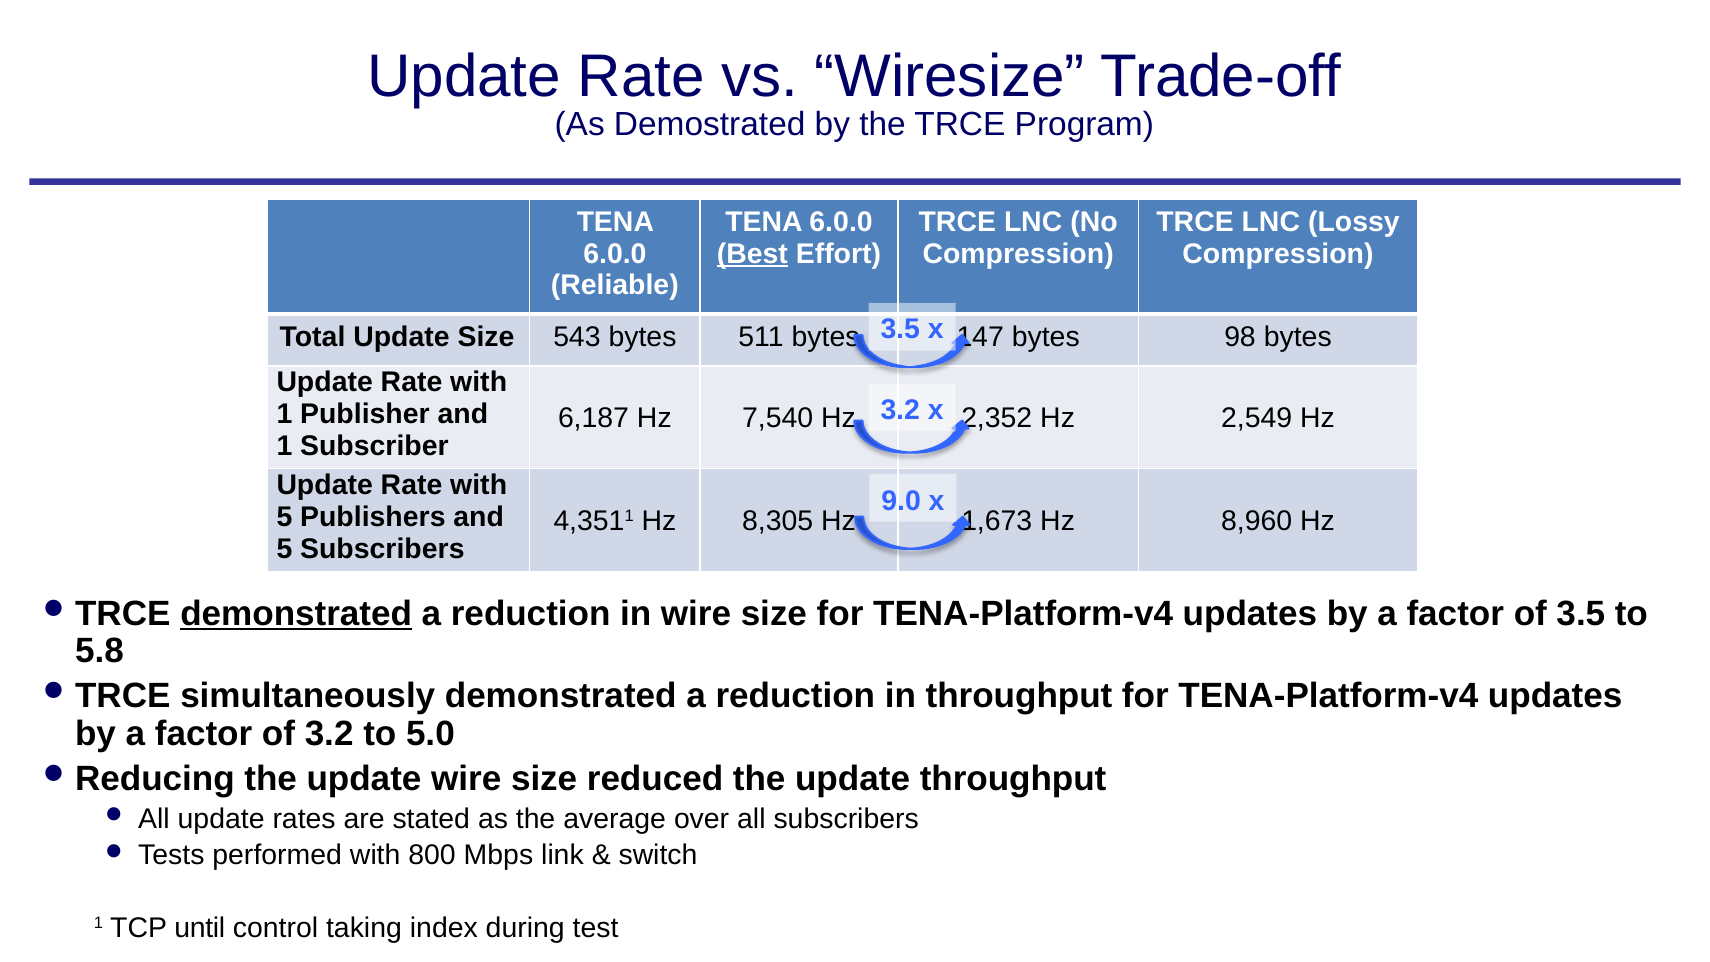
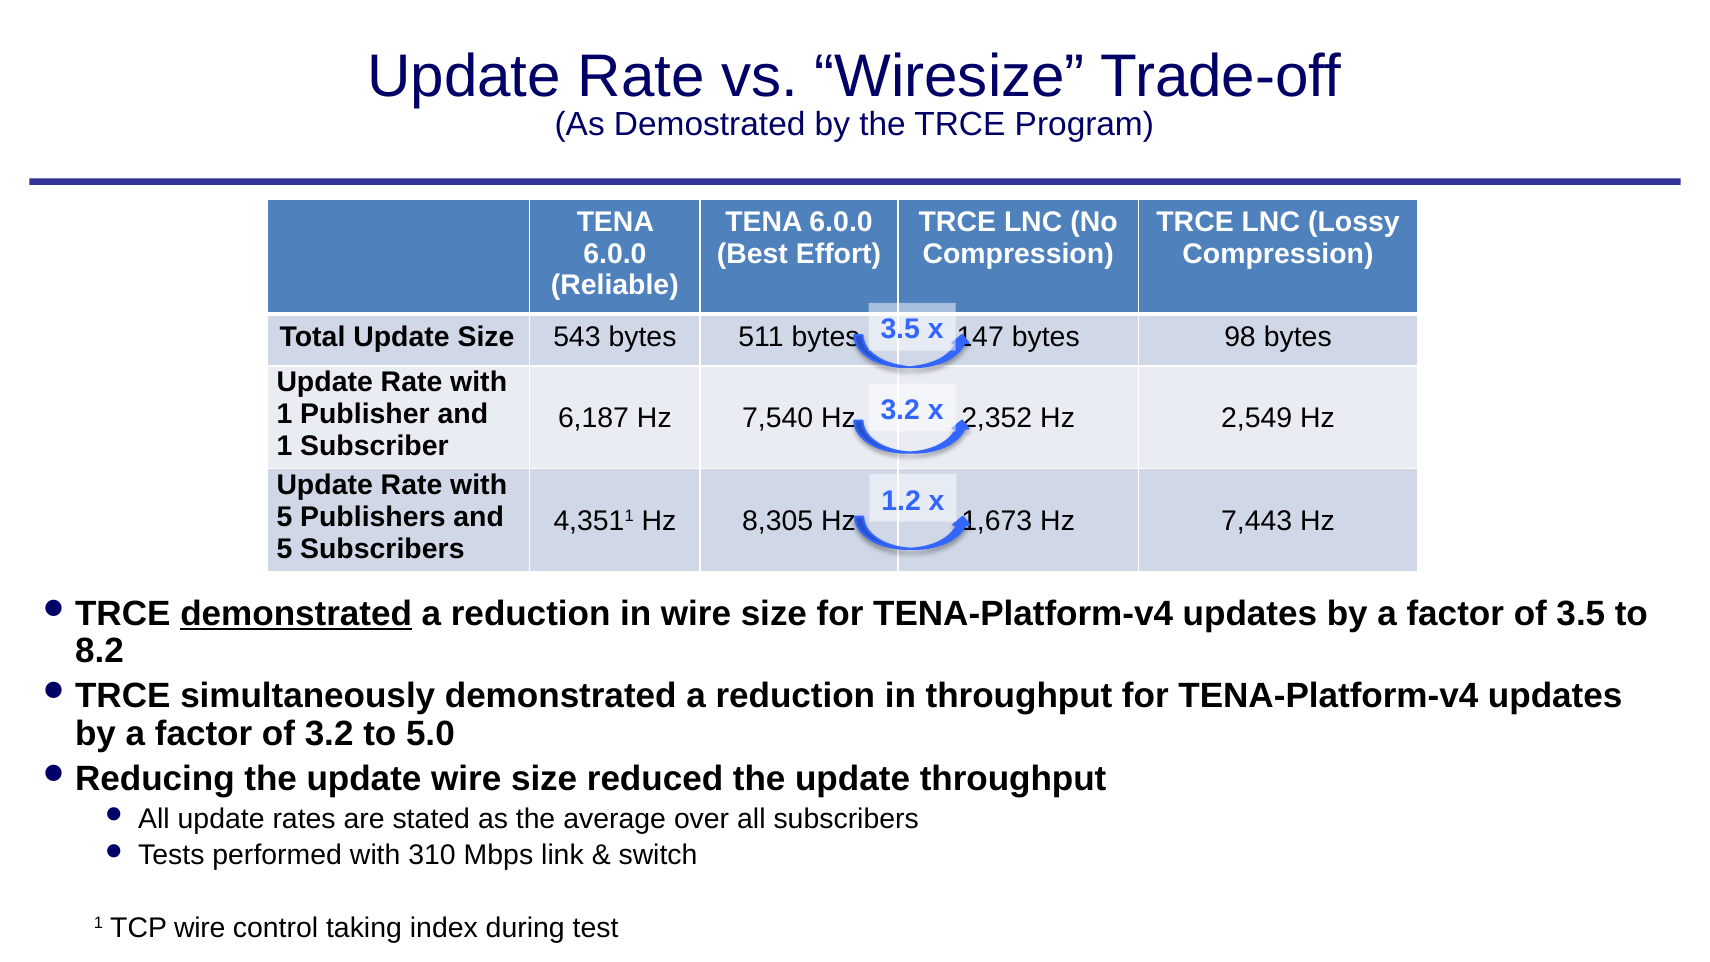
Best underline: present -> none (752, 254)
9.0: 9.0 -> 1.2 (901, 501)
8,960: 8,960 -> 7,443 (1257, 521)
5.8: 5.8 -> 8.2 (99, 651)
800: 800 -> 310 (432, 855)
TCP until: until -> wire (200, 928)
